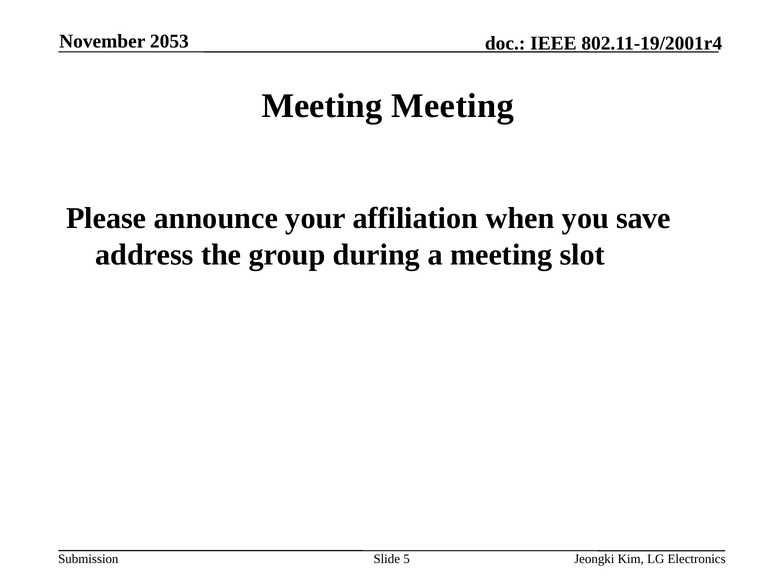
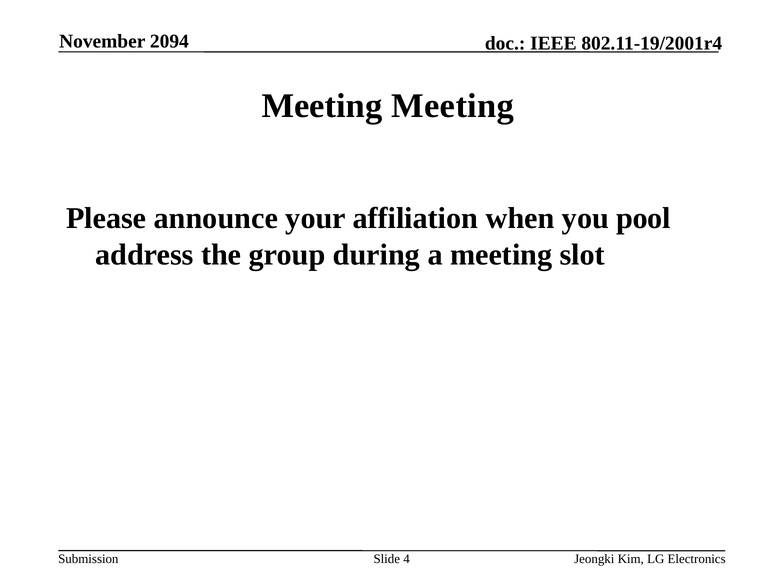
2053: 2053 -> 2094 (169, 41)
save: save -> pool (643, 218)
5: 5 -> 4 (407, 559)
